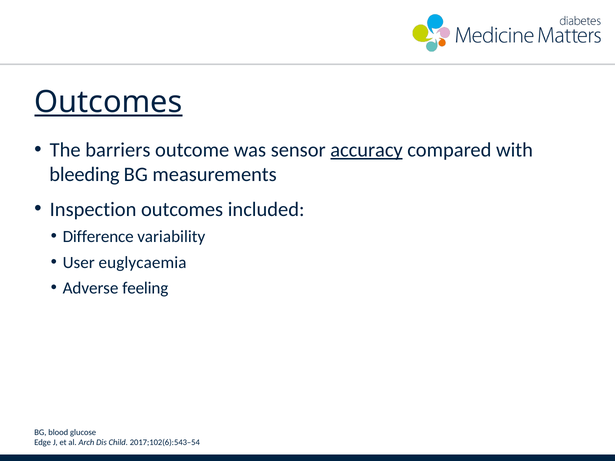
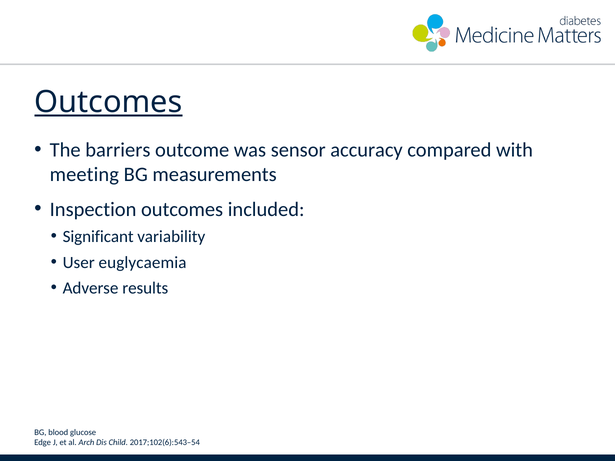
accuracy underline: present -> none (367, 150)
bleeding: bleeding -> meeting (84, 175)
Difference: Difference -> Significant (98, 237)
feeling: feeling -> results (145, 288)
